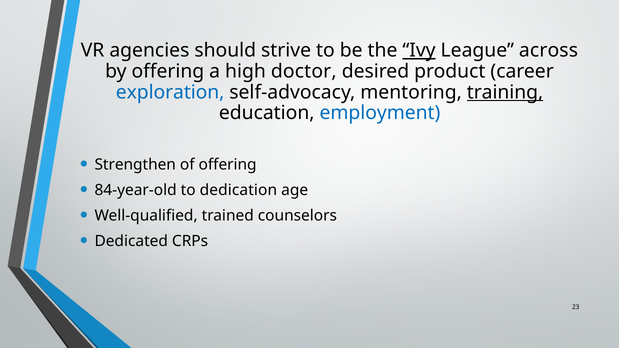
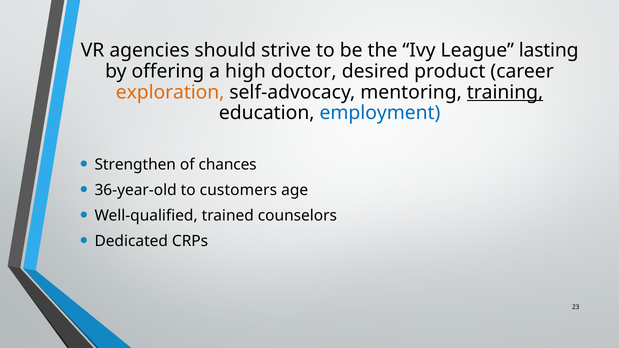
Ivy underline: present -> none (419, 50)
across: across -> lasting (549, 50)
exploration colour: blue -> orange (170, 92)
of offering: offering -> chances (228, 165)
84-year-old: 84-year-old -> 36-year-old (136, 190)
dedication: dedication -> customers (238, 190)
